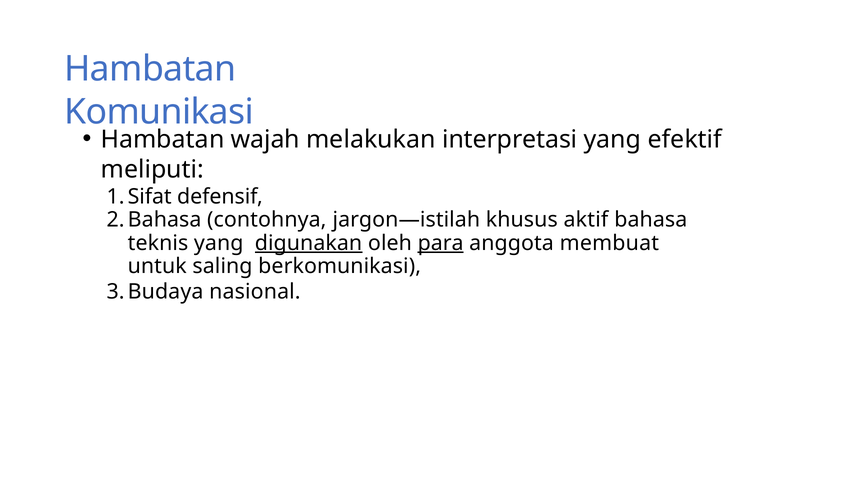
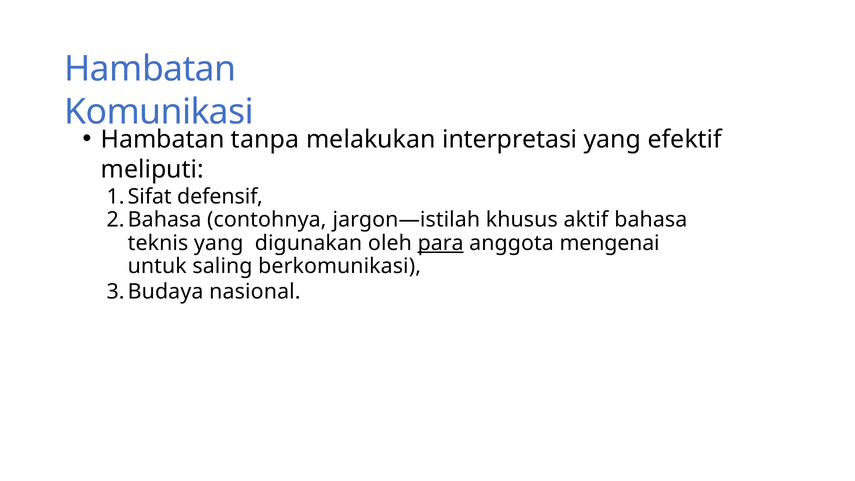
wajah: wajah -> tanpa (265, 139)
digunakan underline: present -> none (309, 243)
membuat: membuat -> mengenai (610, 243)
